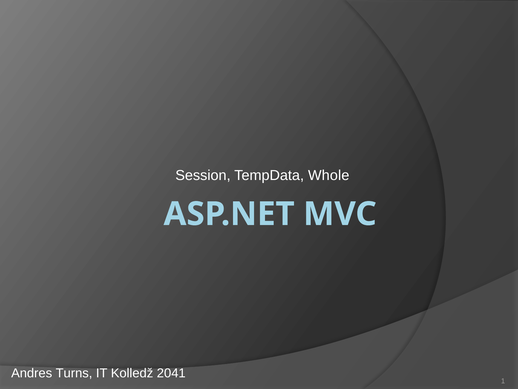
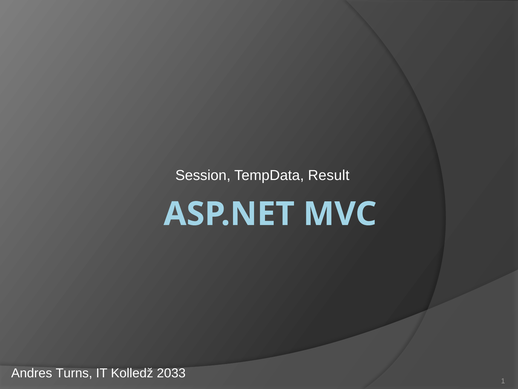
Whole: Whole -> Result (329, 175)
2041: 2041 -> 2033 (171, 373)
